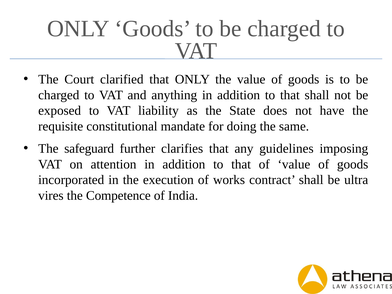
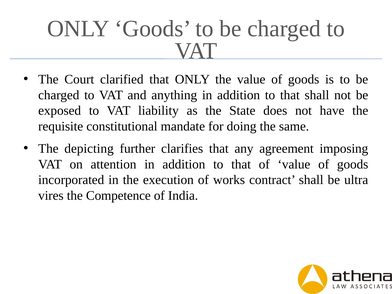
safeguard: safeguard -> depicting (89, 149)
guidelines: guidelines -> agreement (286, 149)
